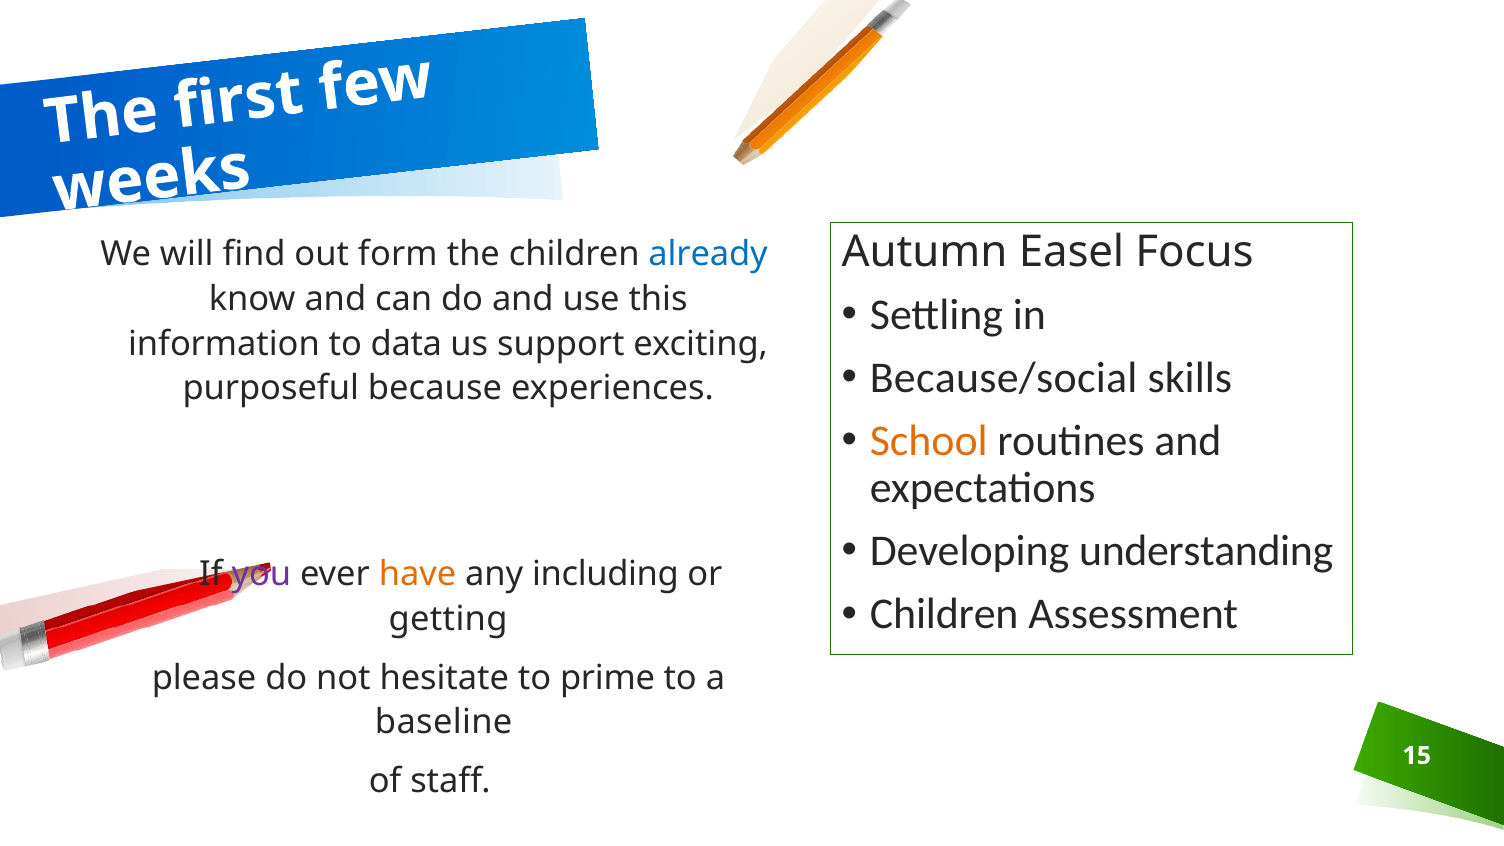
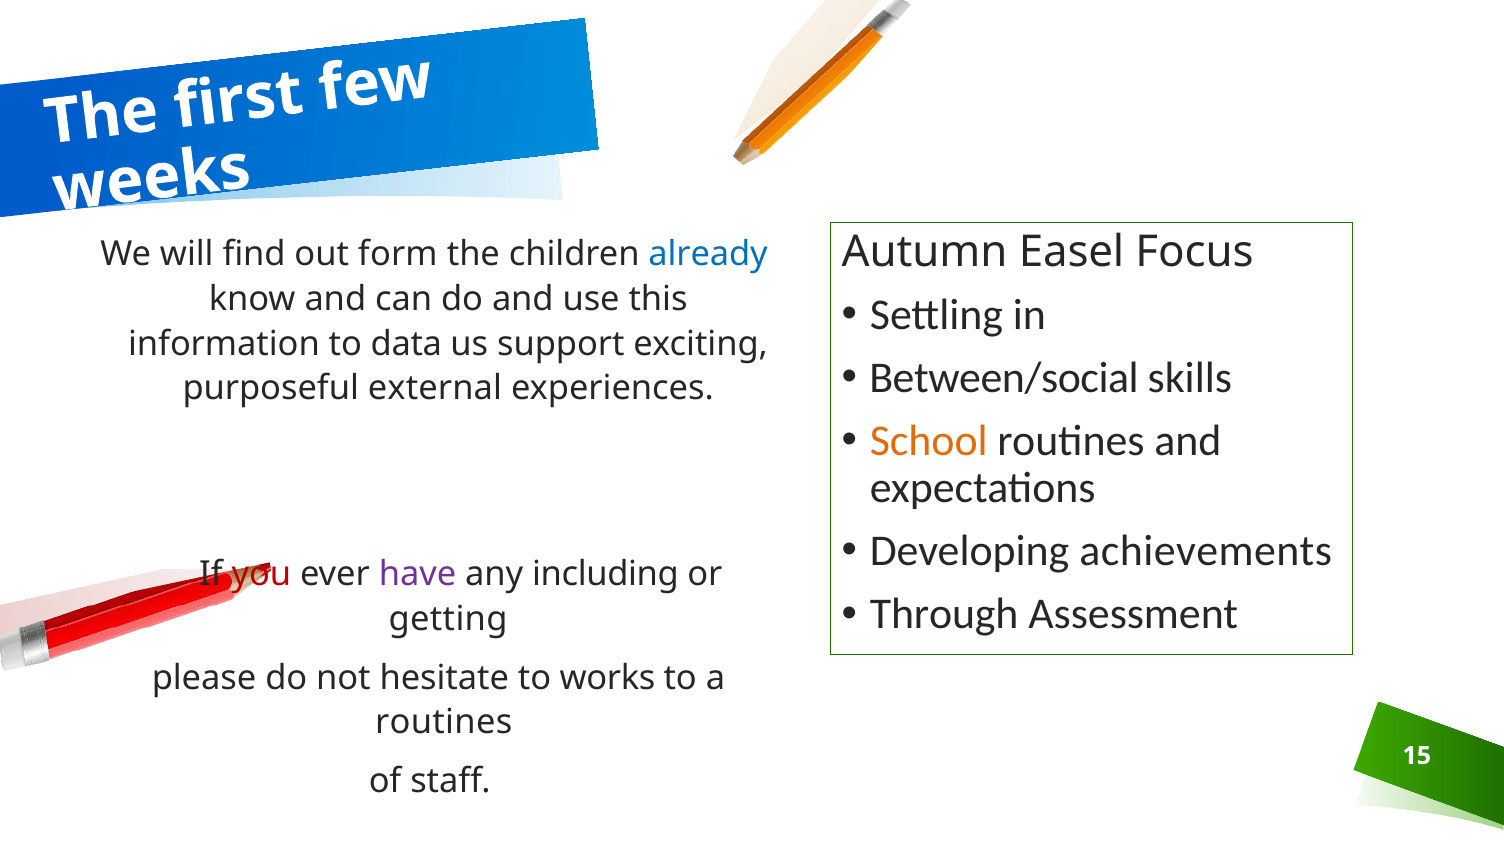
Because/social: Because/social -> Between/social (1004, 378)
because: because -> external (435, 388)
understanding: understanding -> achievements (1206, 551)
you colour: purple -> red (261, 574)
have colour: orange -> purple (418, 574)
Children: Children -> Through (944, 614)
prime: prime -> works (608, 678)
baseline: baseline -> routines (444, 722)
